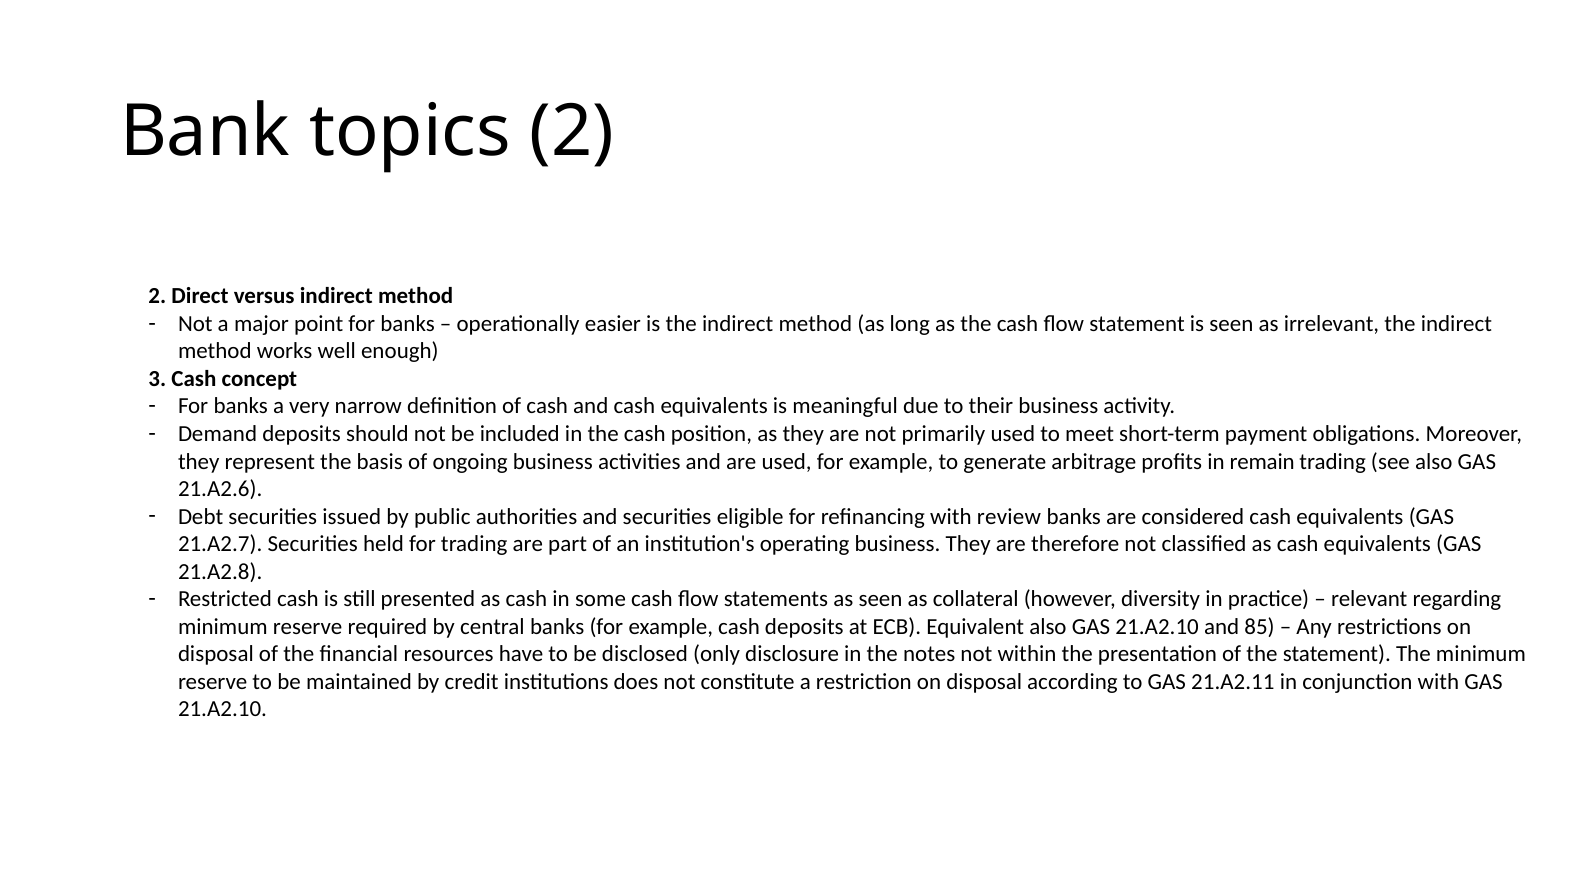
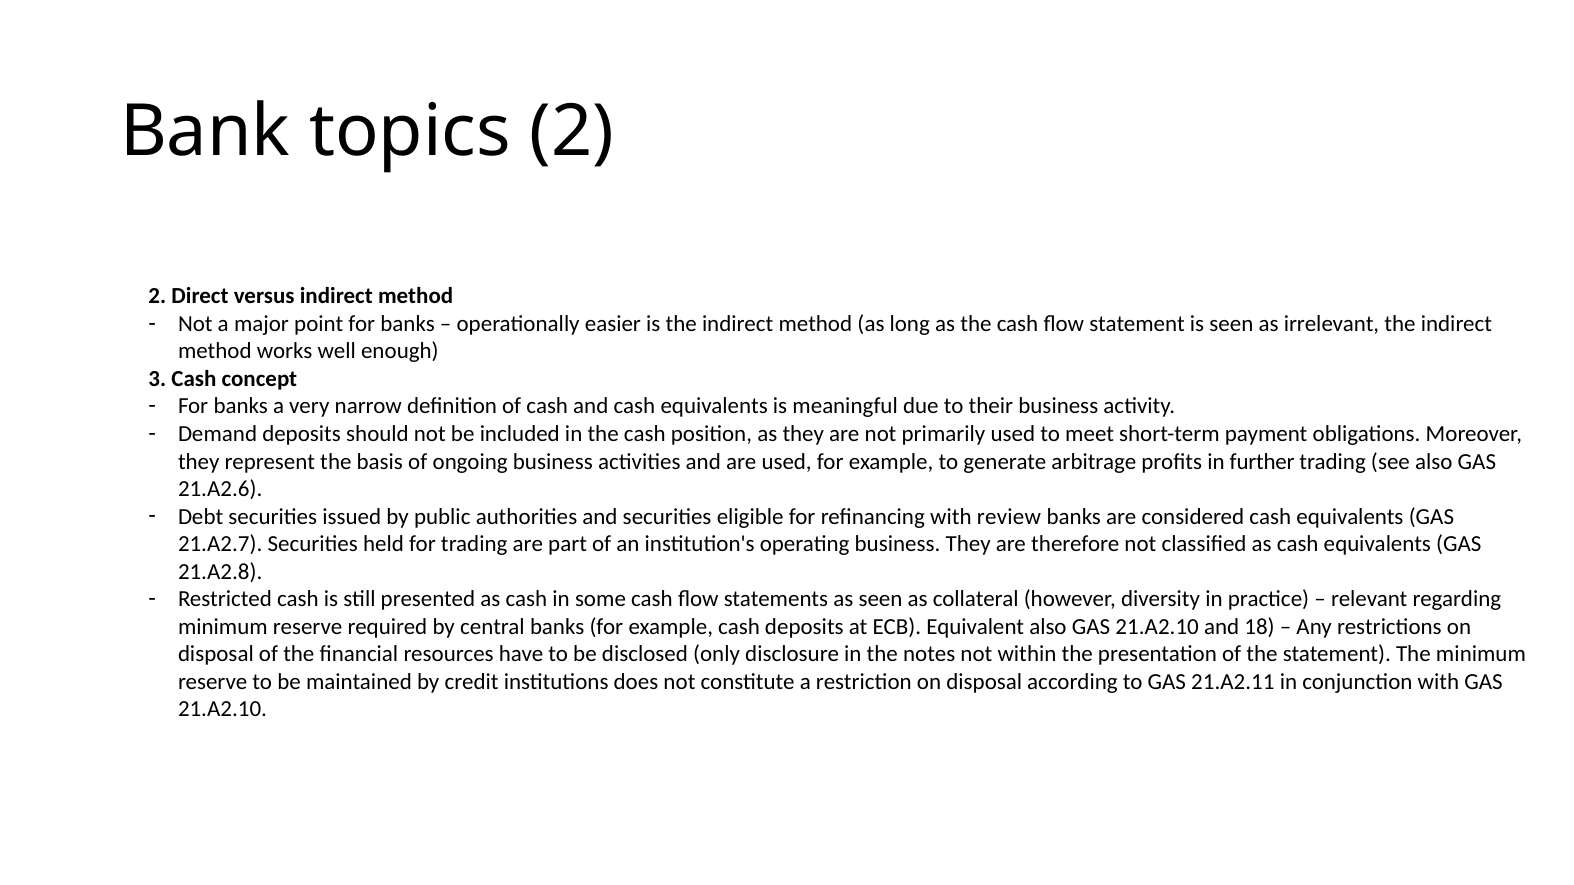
remain: remain -> further (1262, 462)
85: 85 -> 18 (1259, 627)
